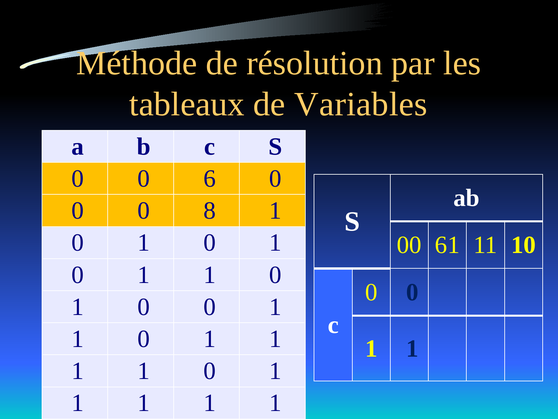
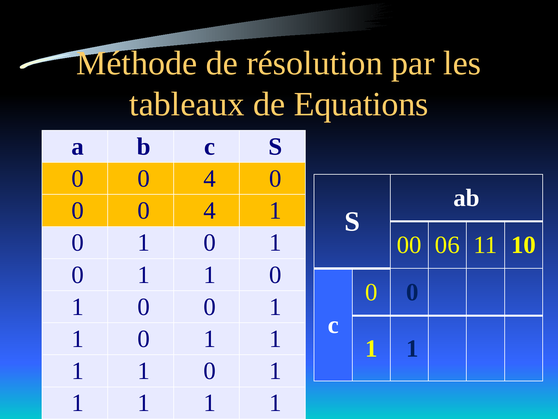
Variables: Variables -> Equations (361, 104)
6: 6 -> 4 (210, 178)
8: 8 -> 4 (210, 210)
61: 61 -> 06 (447, 245)
